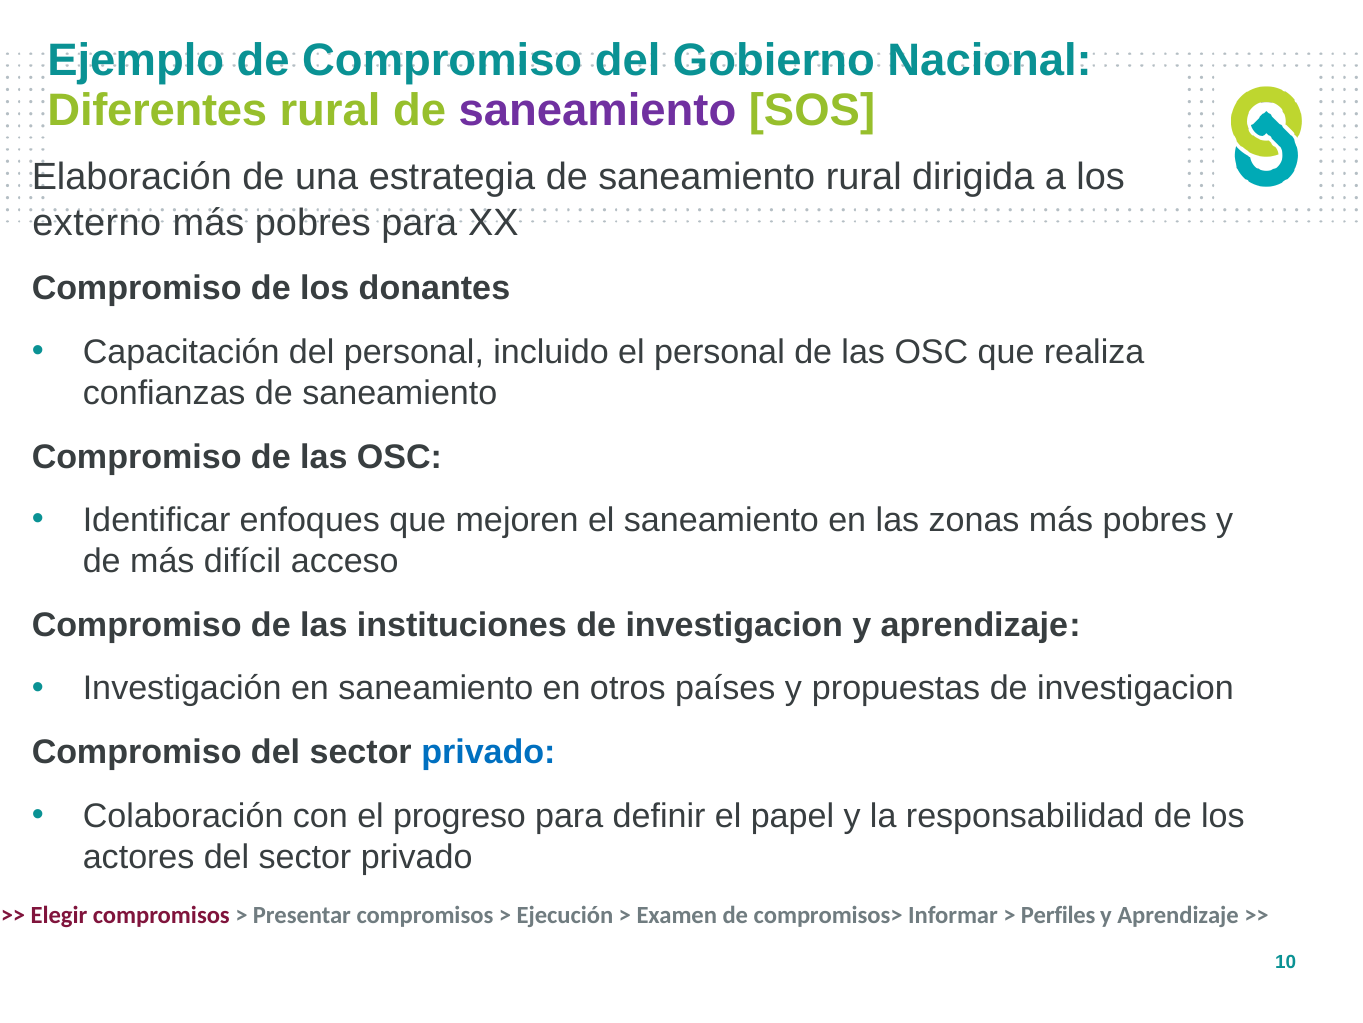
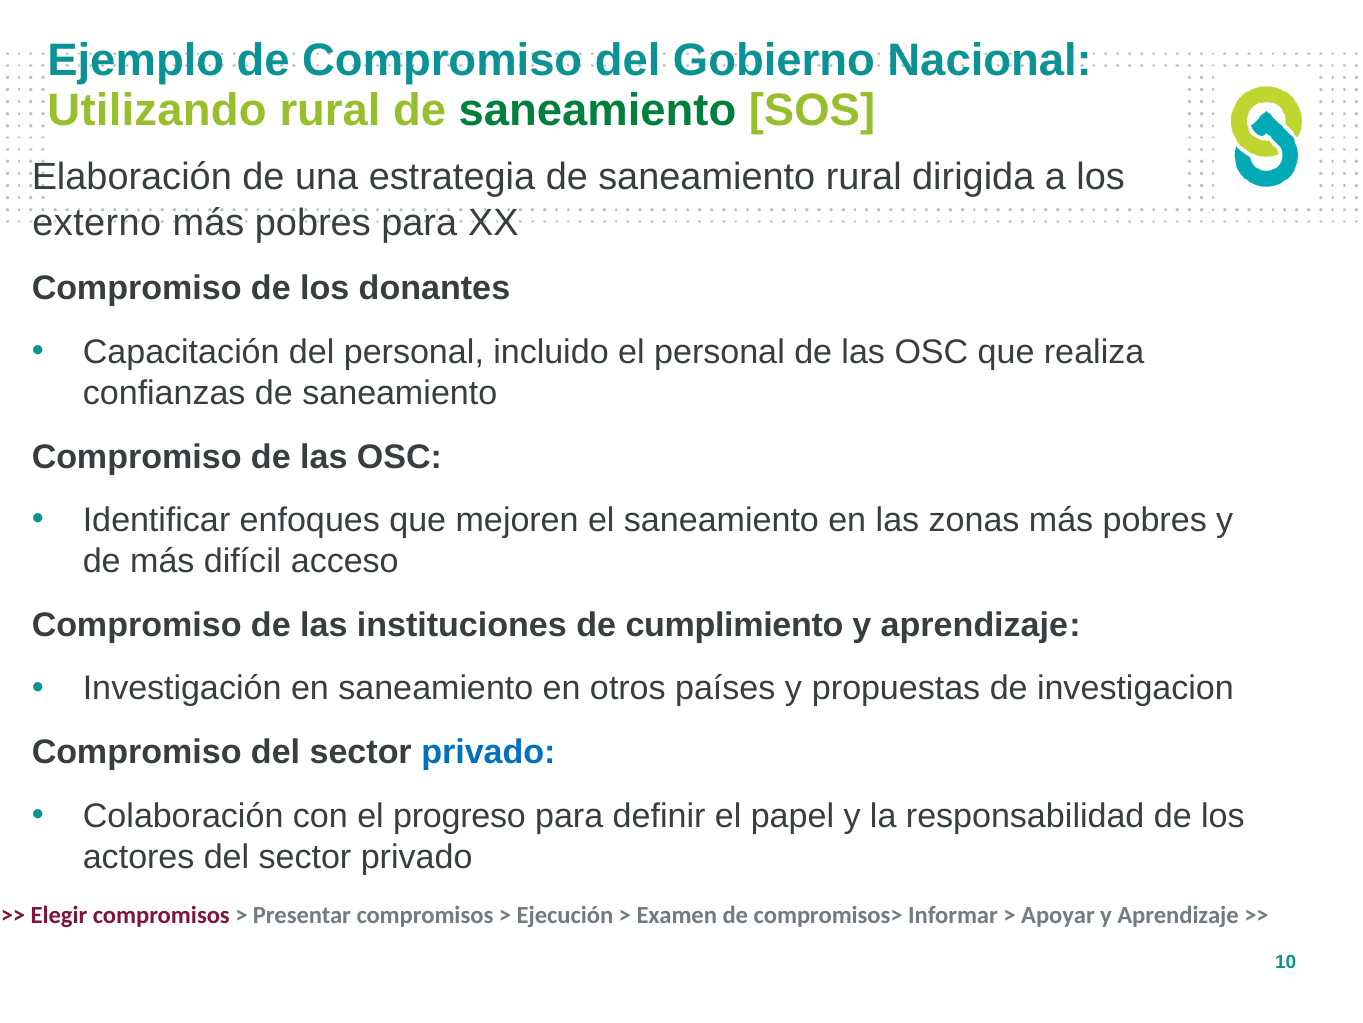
Diferentes: Diferentes -> Utilizando (157, 110)
saneamiento colour: purple -> green (597, 110)
instituciones de investigacion: investigacion -> cumplimiento (734, 625)
Perfiles: Perfiles -> Apoyar (1058, 915)
